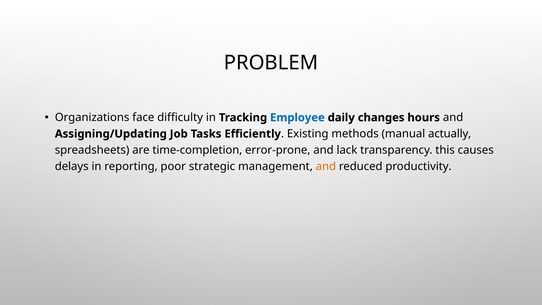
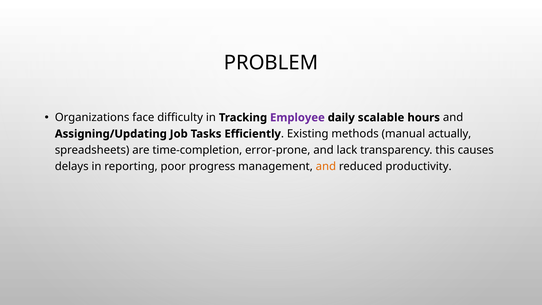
Employee colour: blue -> purple (297, 118)
changes: changes -> scalable (381, 118)
strategic: strategic -> progress (212, 166)
